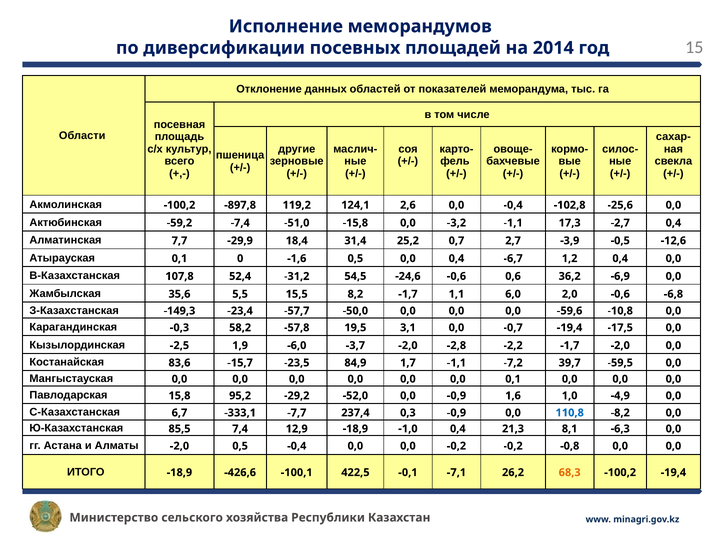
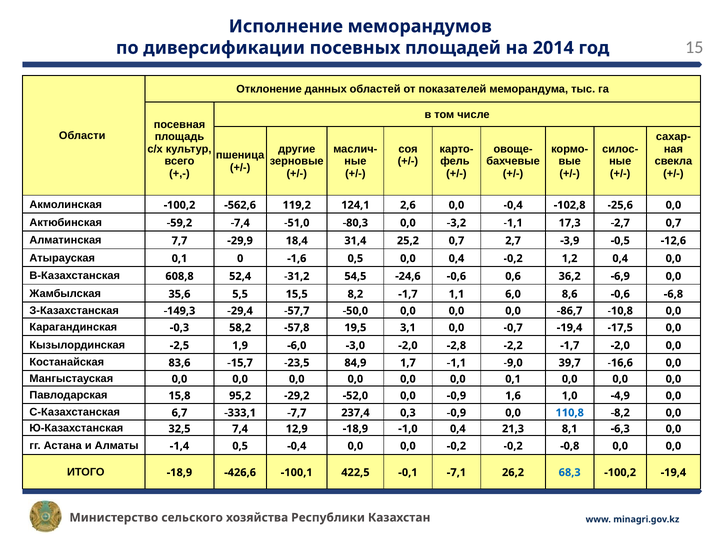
-897,8: -897,8 -> -562,6 (240, 205)
-15,8: -15,8 -> -80,3 (355, 223)
-2,7 0,4: 0,4 -> 0,7 (673, 223)
0,4 -6,7: -6,7 -> -0,2 (513, 259)
107,8: 107,8 -> 608,8 (180, 276)
2,0: 2,0 -> 8,6 (570, 294)
-23,4: -23,4 -> -29,4 (240, 311)
-59,6: -59,6 -> -86,7 (570, 311)
-3,7: -3,7 -> -3,0 (355, 346)
-7,2: -7,2 -> -9,0 (513, 363)
-59,5: -59,5 -> -16,6 (620, 363)
85,5: 85,5 -> 32,5 (179, 429)
Алматы -2,0: -2,0 -> -1,4 (180, 446)
68,3 colour: orange -> blue (570, 473)
